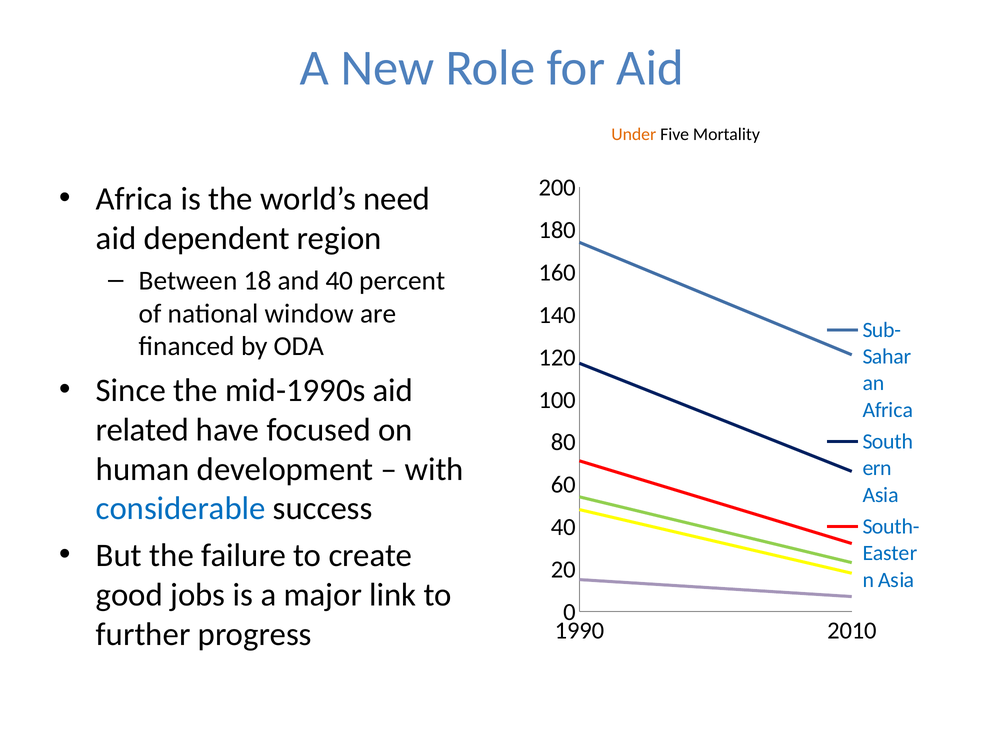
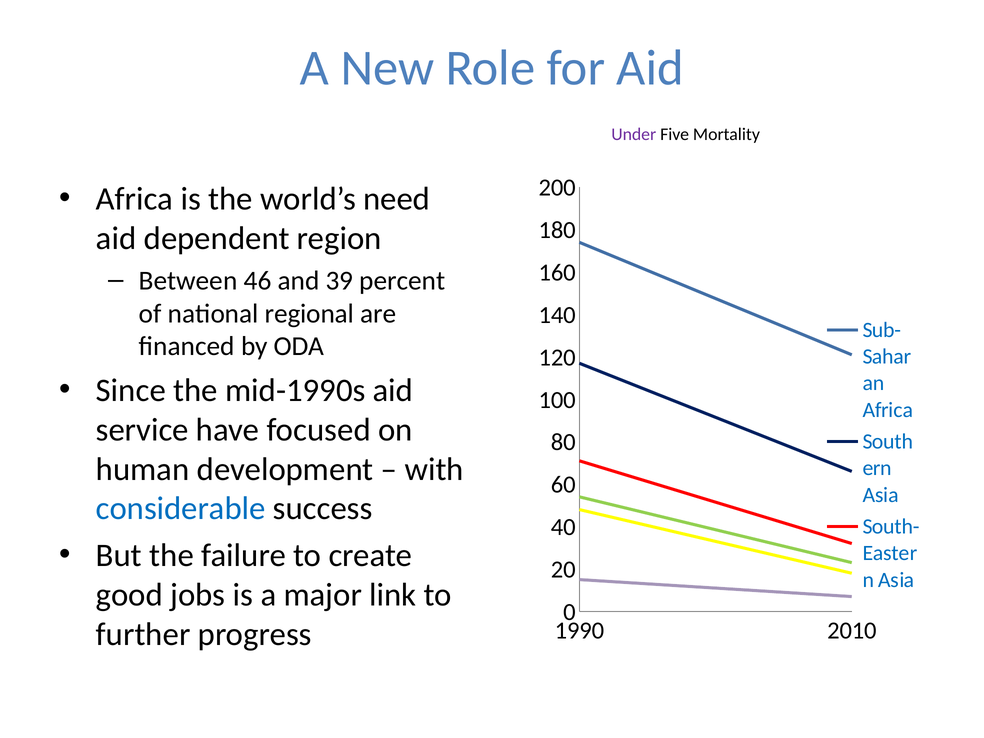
Under colour: orange -> purple (634, 134)
18: 18 -> 46 (258, 281)
and 40: 40 -> 39 (339, 281)
window: window -> regional (309, 314)
related: related -> service (142, 430)
